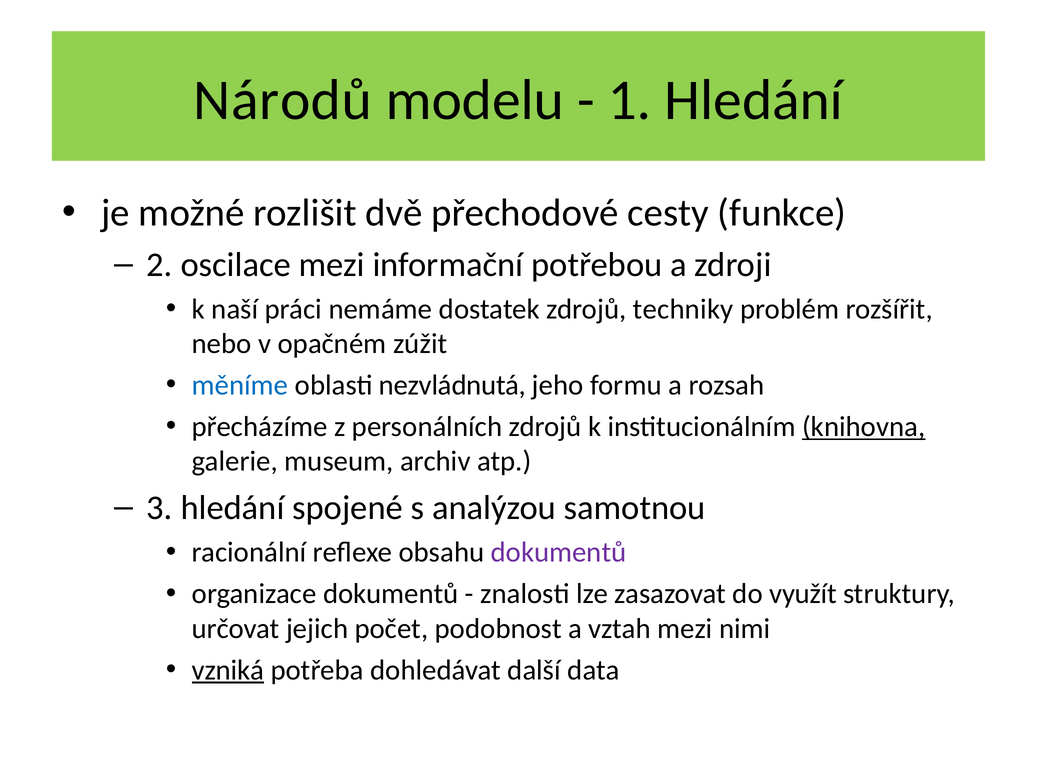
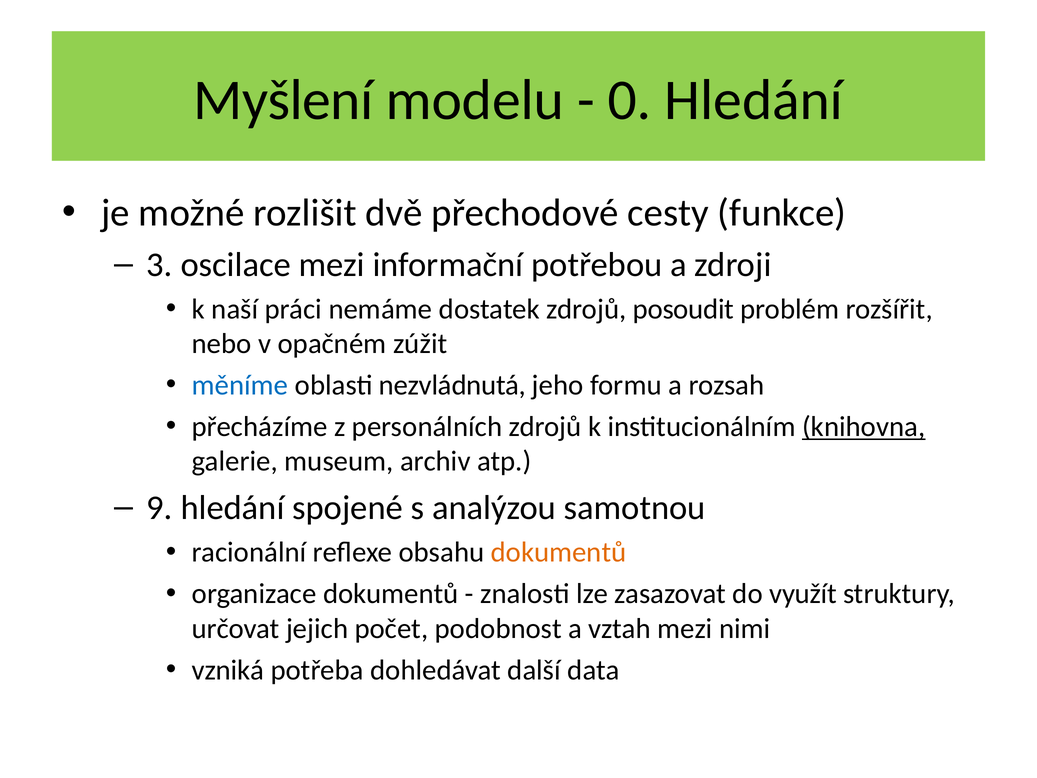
Národů: Národů -> Myšlení (283, 100)
1: 1 -> 0 (630, 100)
2: 2 -> 3 (160, 265)
techniky: techniky -> posoudit (683, 309)
3: 3 -> 9 (160, 508)
dokumentů colour: purple -> orange (559, 552)
vzniká underline: present -> none (228, 670)
